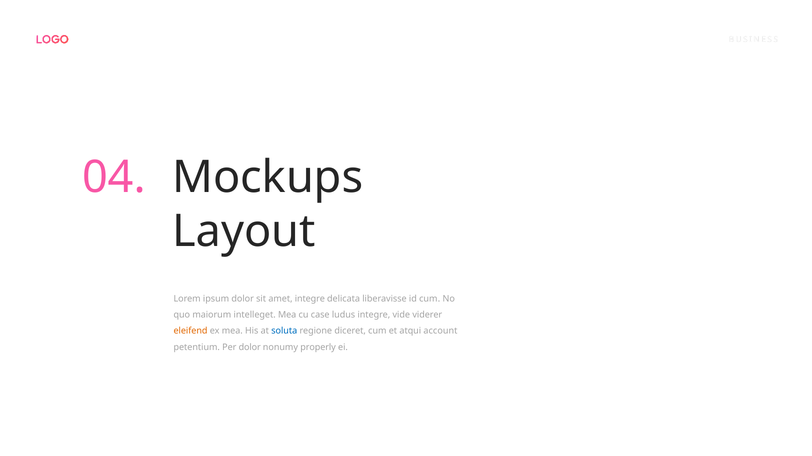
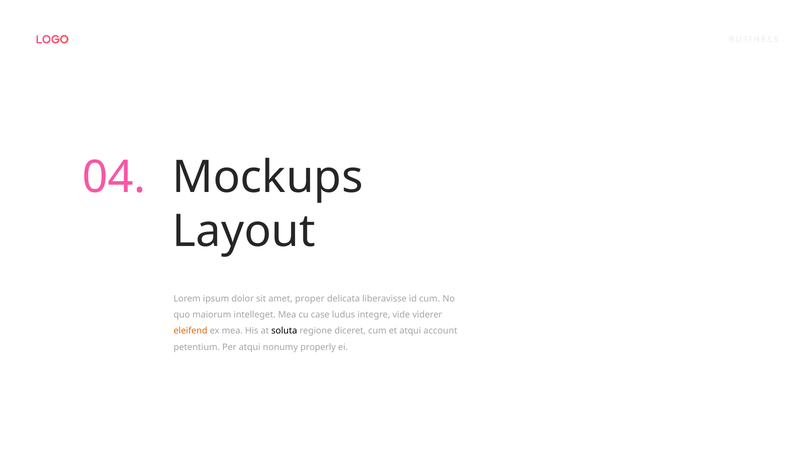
amet integre: integre -> proper (310, 299)
soluta colour: blue -> black (284, 332)
Per dolor: dolor -> atqui (250, 348)
